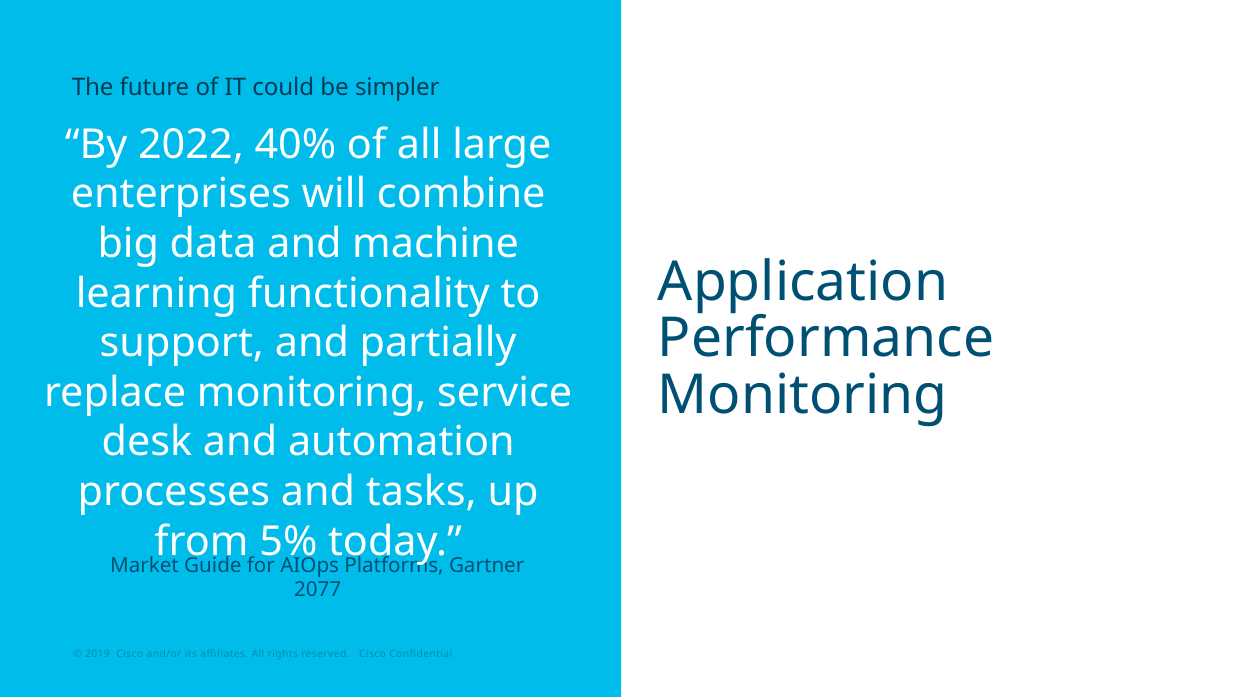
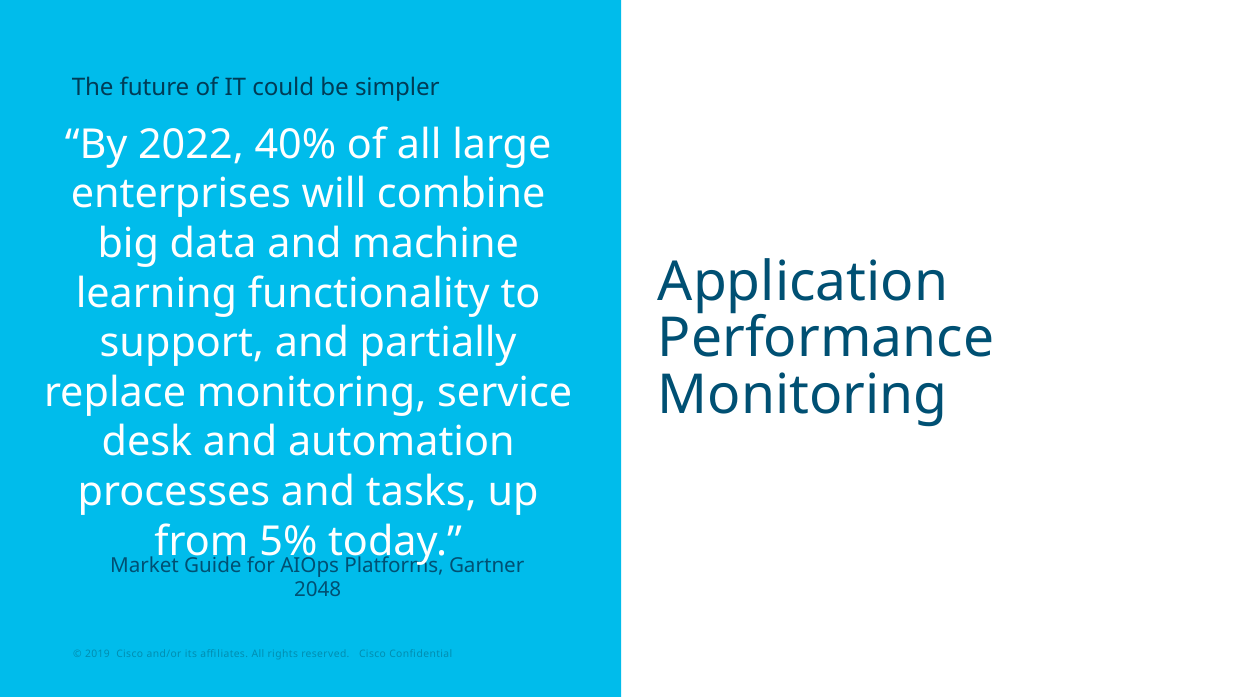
2077: 2077 -> 2048 (318, 590)
